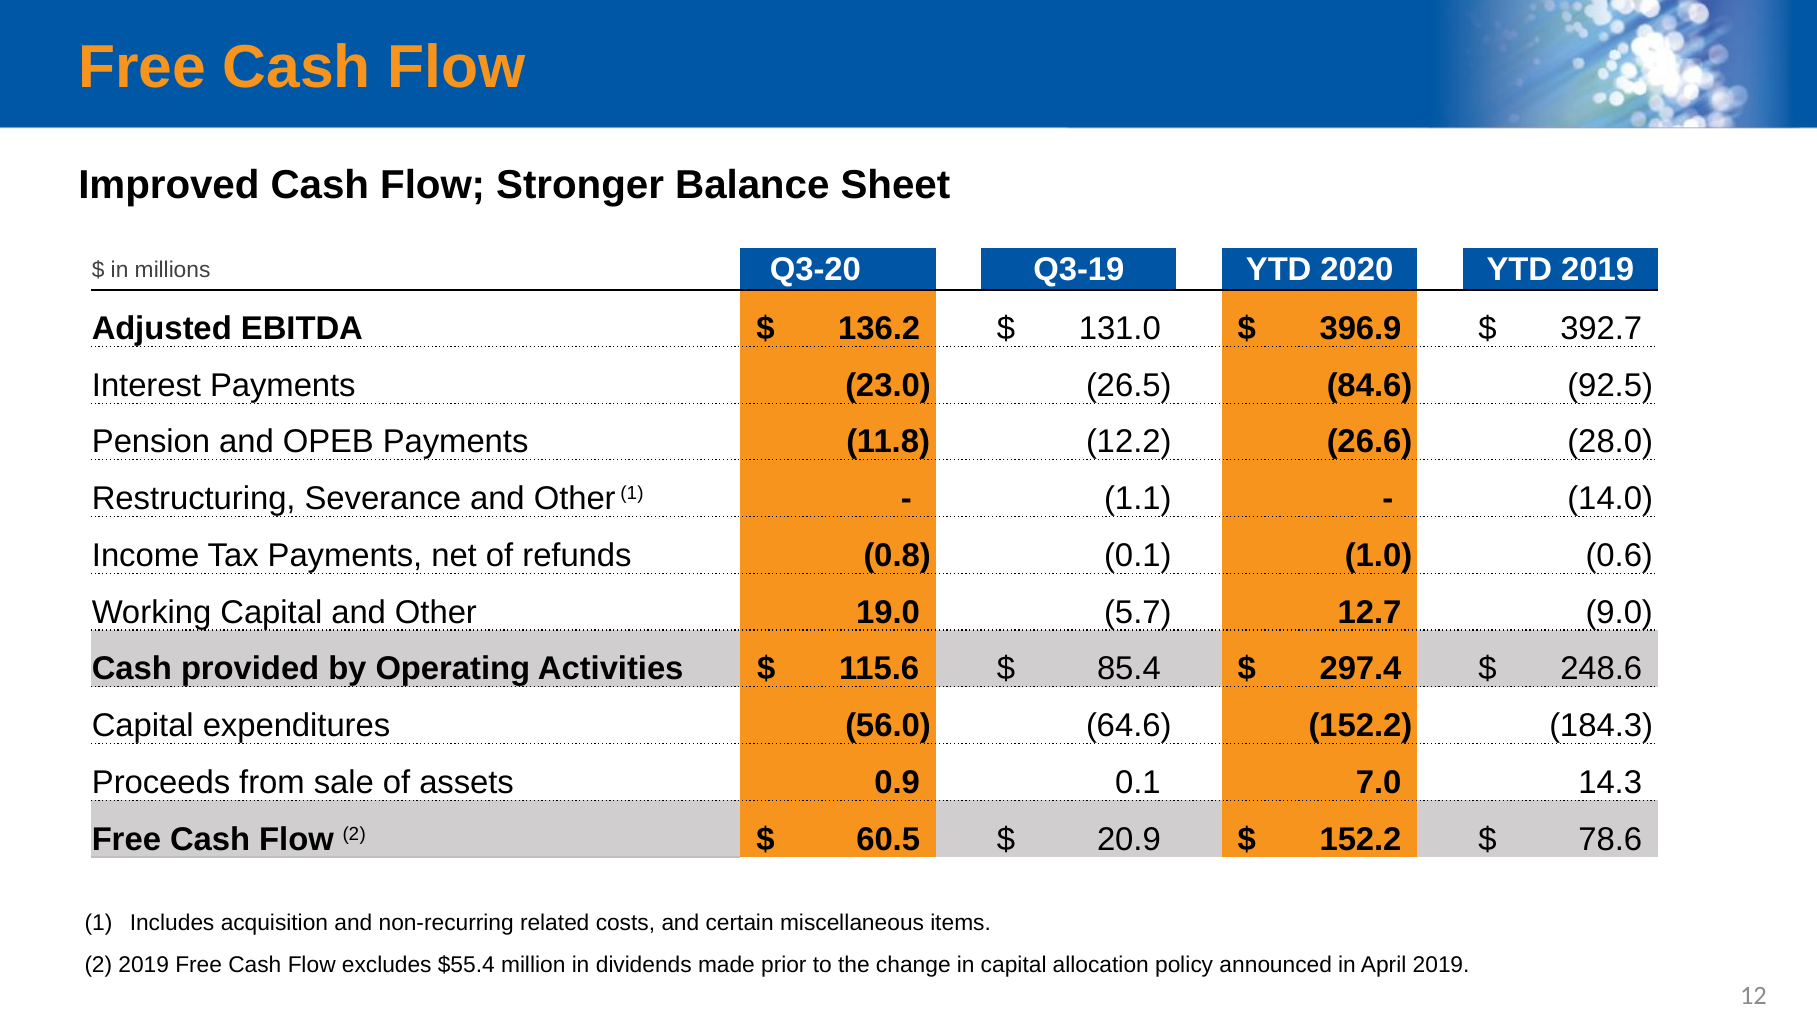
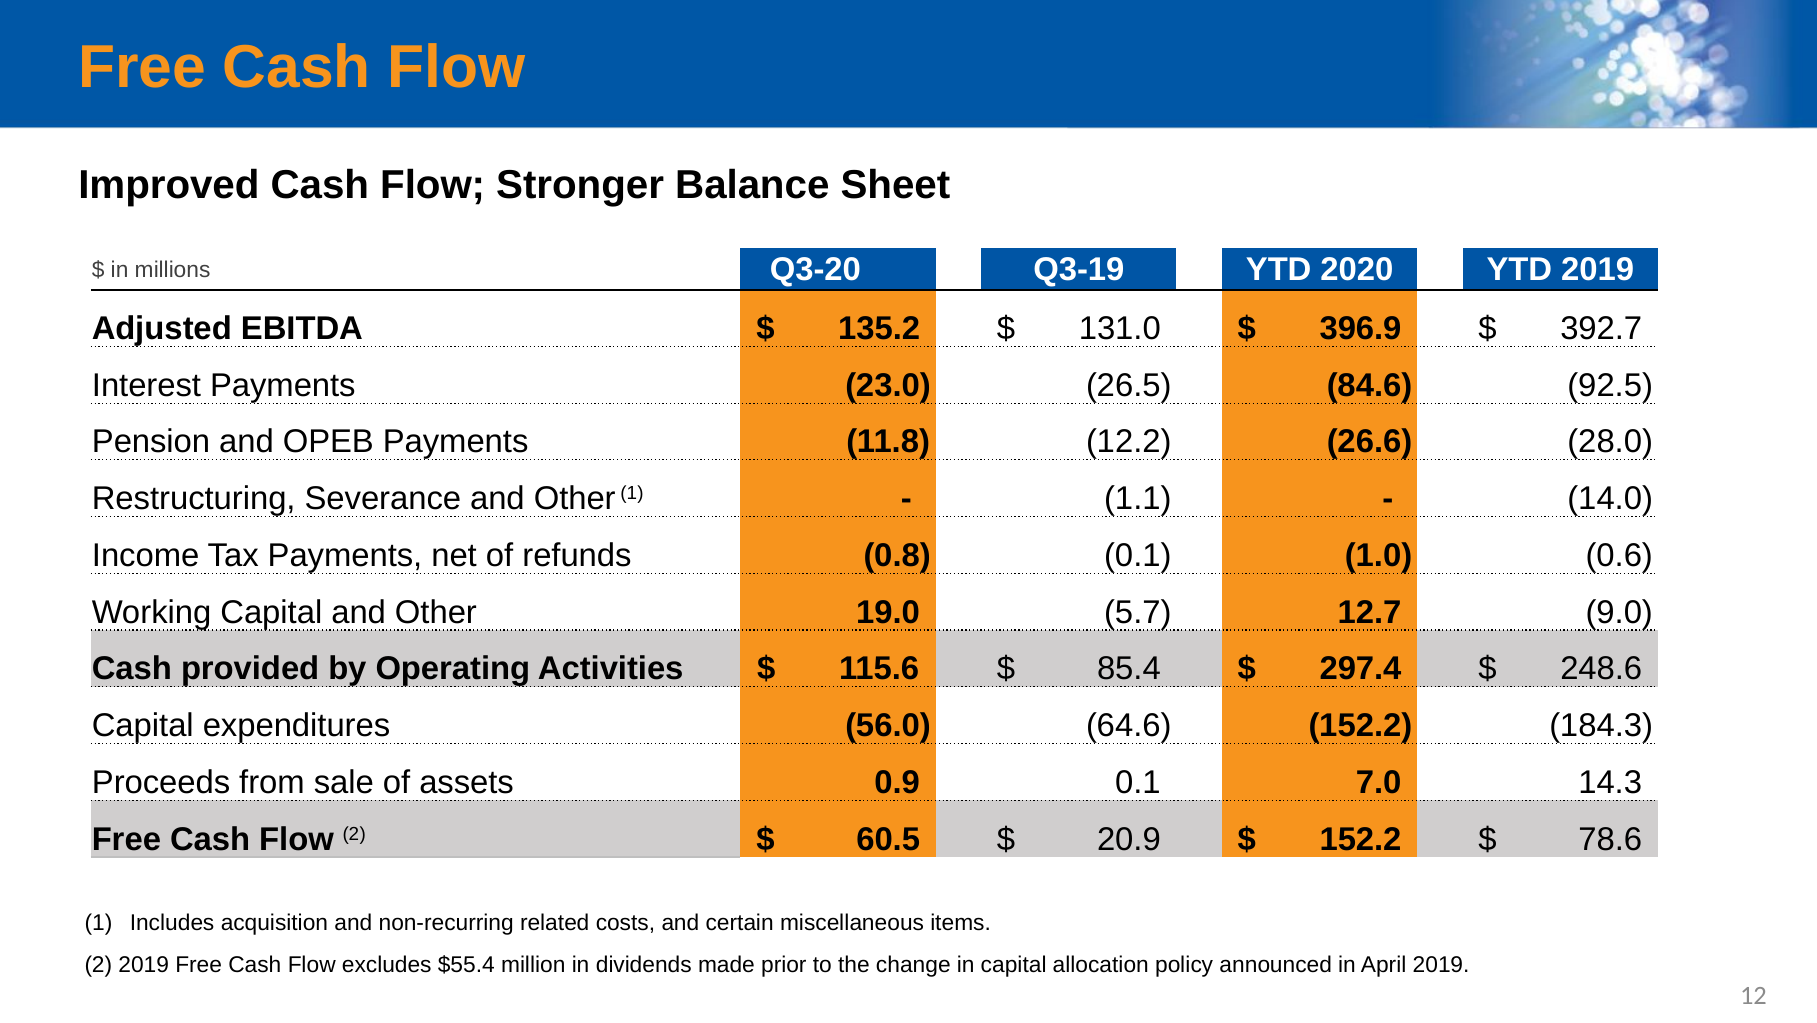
136.2: 136.2 -> 135.2 (879, 329)
